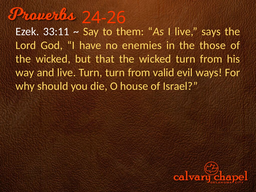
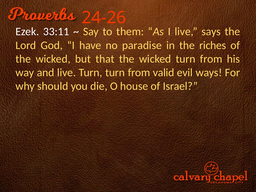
enemies: enemies -> paradise (142, 45)
those: those -> riches (213, 45)
